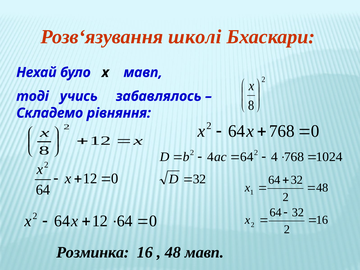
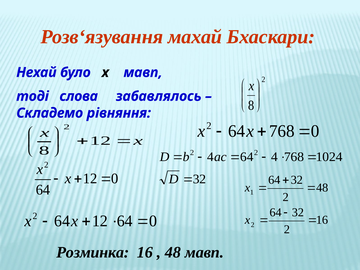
школі: школі -> махай (195, 37)
учись: учись -> слова (79, 96)
